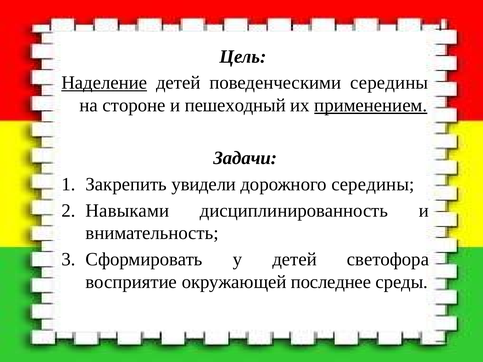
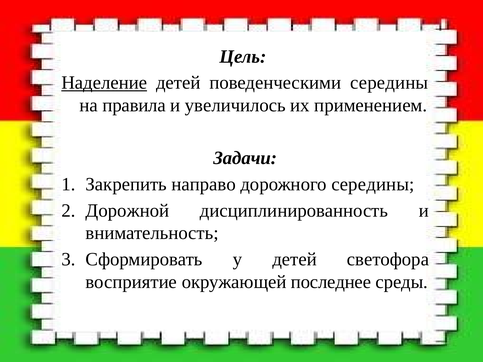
стороне: стороне -> правила (134, 105)
пешеходный: пешеходный -> увеличилось (235, 105)
применением underline: present -> none (371, 105)
увидели: увидели -> направо (204, 184)
Навыками: Навыками -> Дорожной (127, 211)
